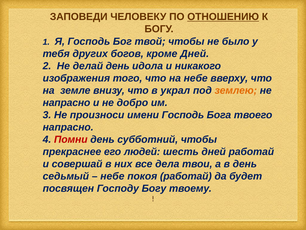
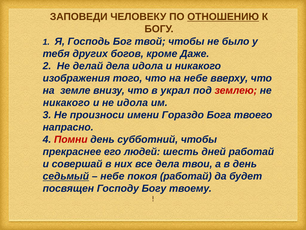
кроме Дней: Дней -> Даже (195, 54)
делай день: день -> дела (118, 66)
землею colour: orange -> red (236, 90)
напрасно: напрасно -> никакого (66, 102)
не добро: добро -> идола (132, 102)
имени Господь: Господь -> Гораздо (183, 115)
седьмый underline: none -> present (66, 176)
